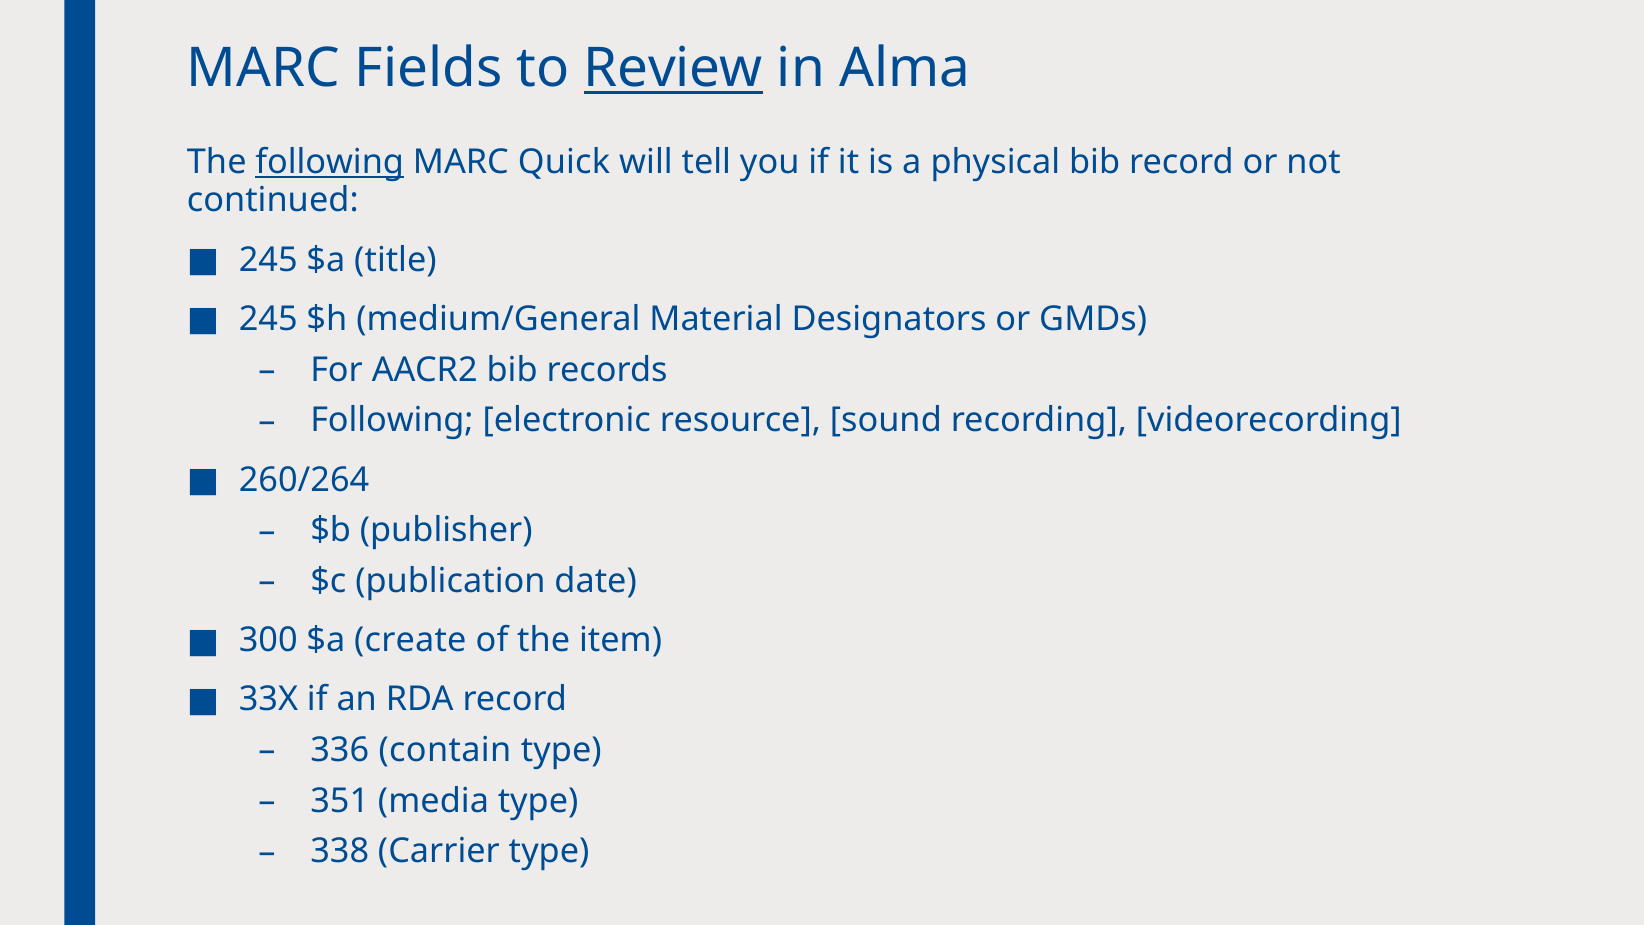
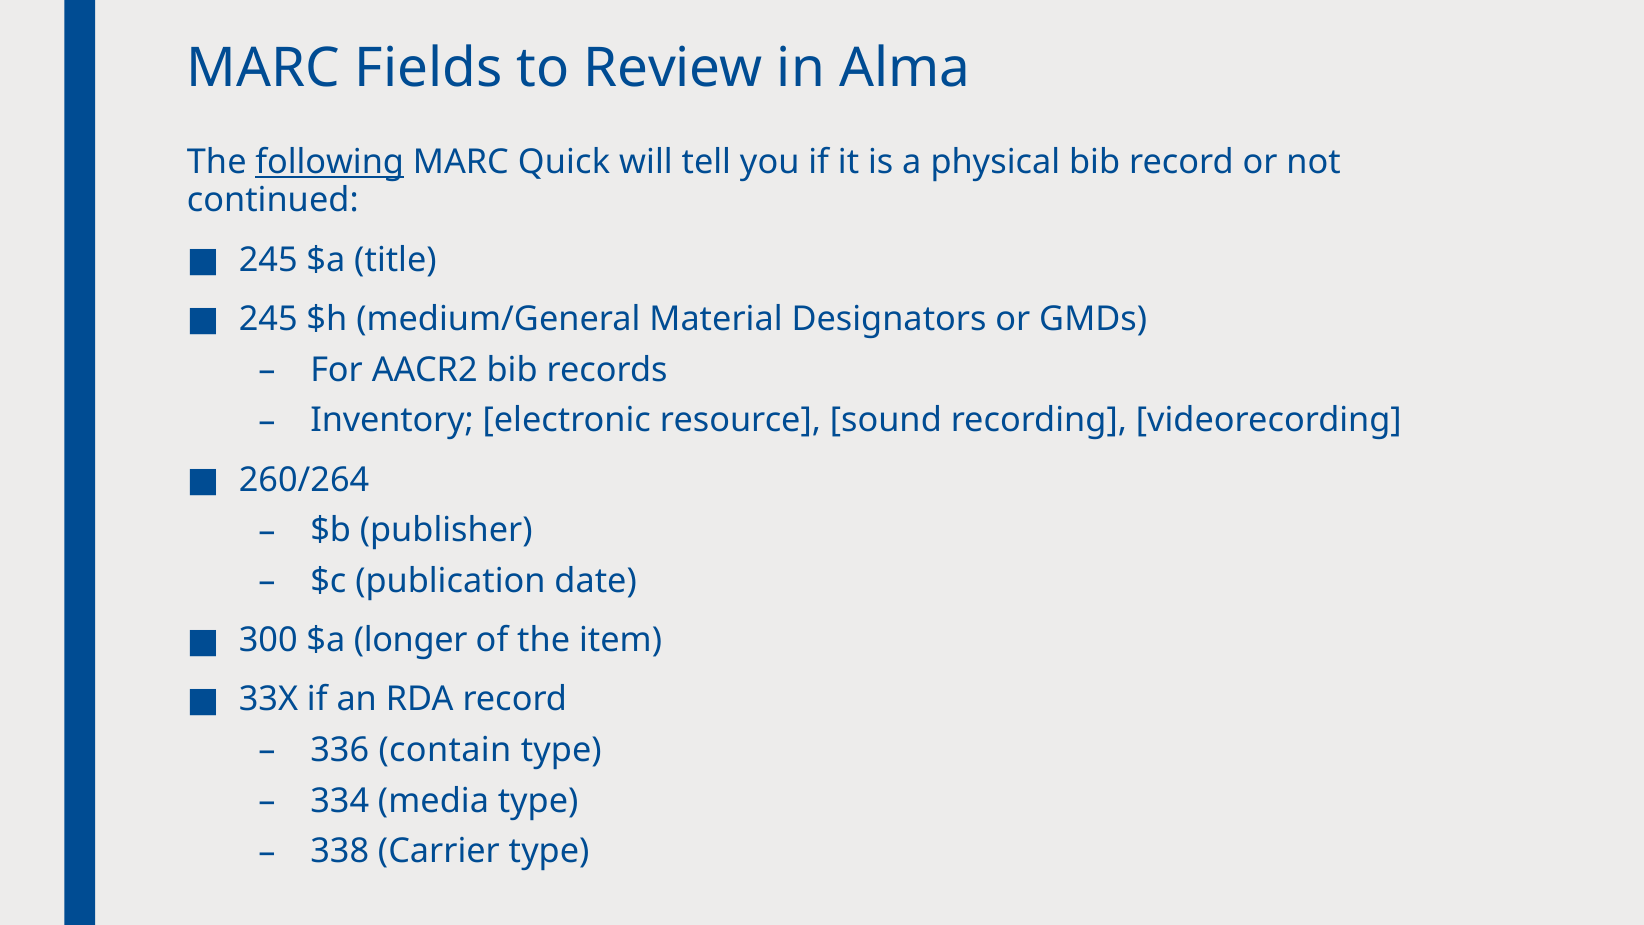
Review underline: present -> none (673, 69)
Following: Following -> Inventory (392, 420)
create: create -> longer (411, 640)
351: 351 -> 334 (340, 801)
